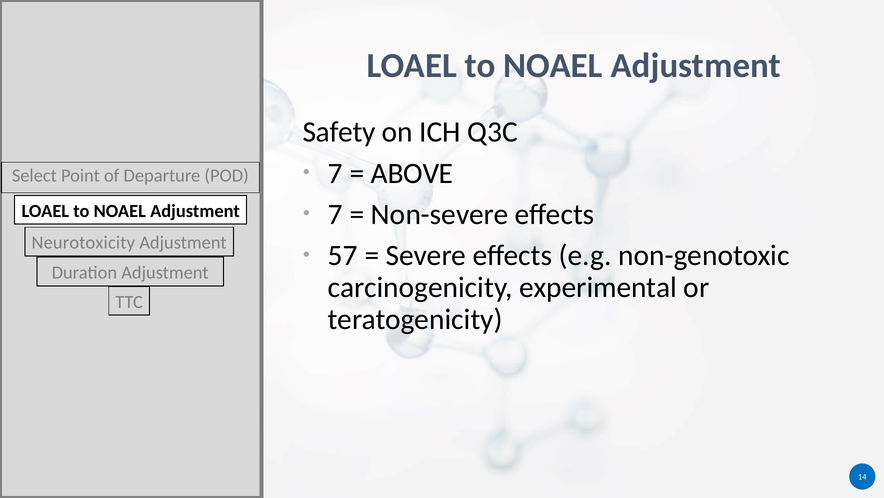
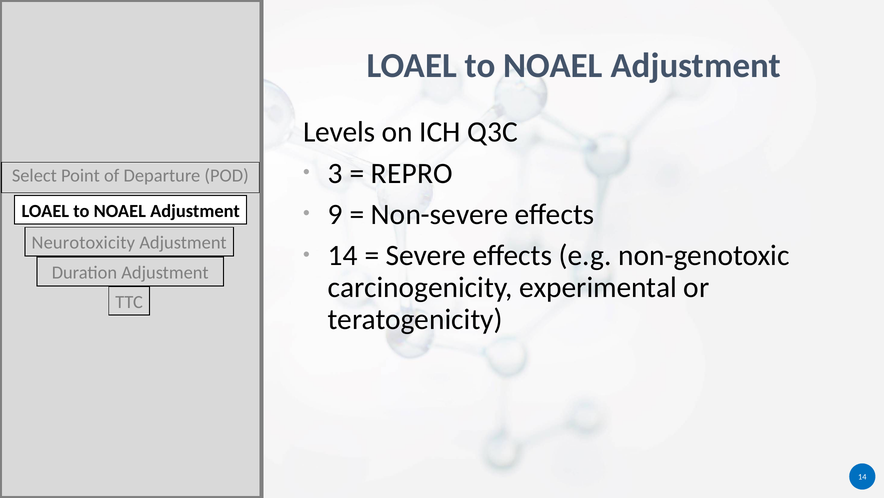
Safety: Safety -> Levels (339, 132)
7: 7 -> 3 (335, 173)
ABOVE: ABOVE -> REPRO (412, 173)
7: 7 -> 9 (335, 214)
57: 57 -> 14 (343, 255)
